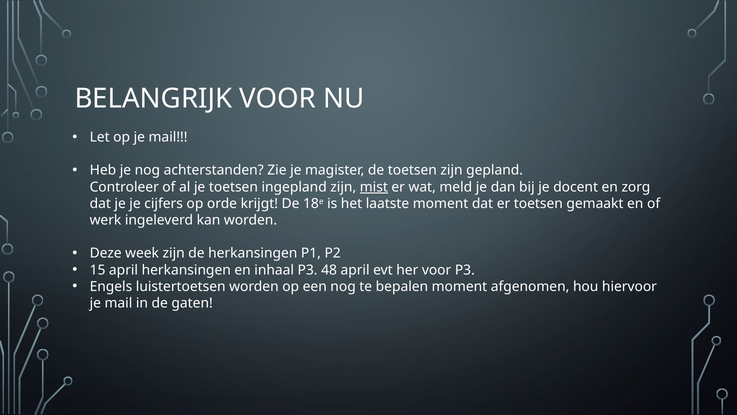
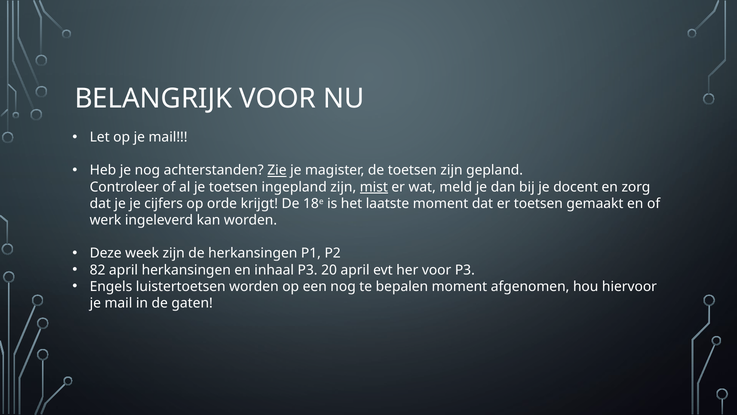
Zie underline: none -> present (277, 170)
15: 15 -> 82 (98, 270)
48: 48 -> 20 (329, 270)
